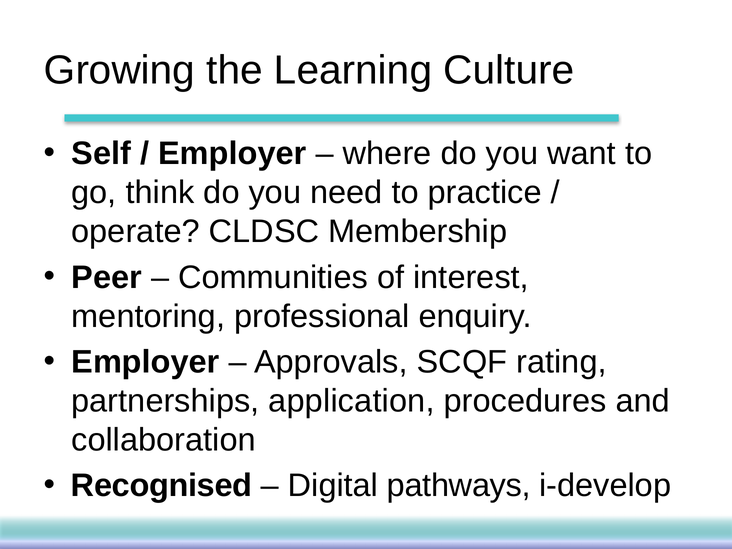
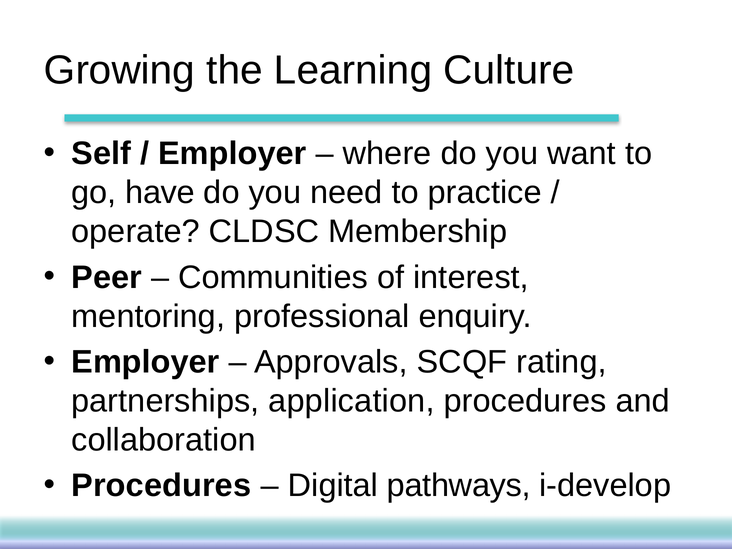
think: think -> have (160, 193)
Recognised: Recognised -> Procedures (161, 486)
